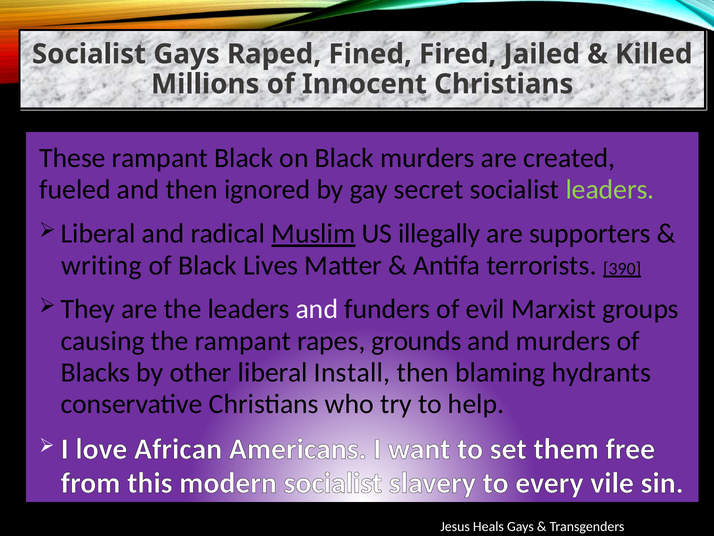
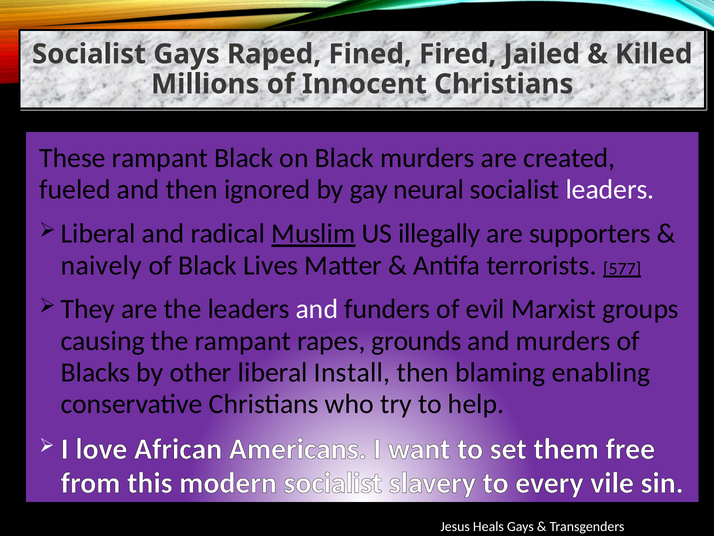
secret: secret -> neural (429, 189)
leaders colour: light green -> white (610, 189)
writing: writing -> naively (101, 265)
390: 390 -> 577 (622, 269)
hydrants: hydrants -> enabling (601, 372)
